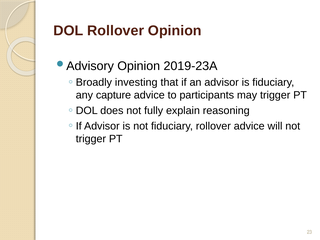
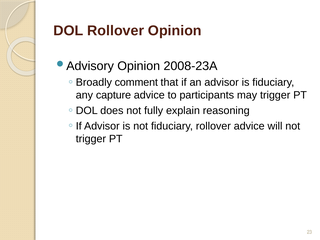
2019-23A: 2019-23A -> 2008-23A (190, 66)
investing: investing -> comment (136, 82)
